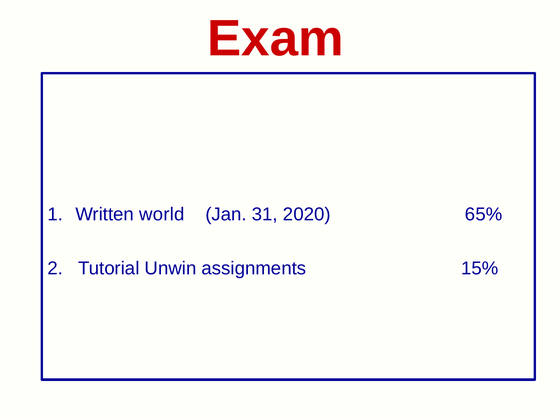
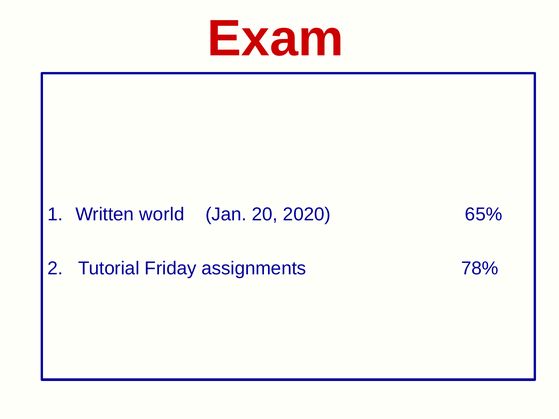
31: 31 -> 20 (265, 215)
Unwin: Unwin -> Friday (171, 269)
15%: 15% -> 78% (480, 269)
